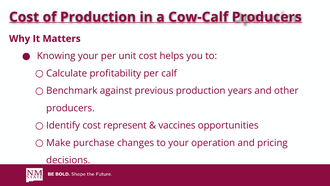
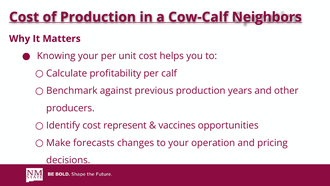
Cow-Calf Producers: Producers -> Neighbors (267, 17)
purchase: purchase -> forecasts (94, 143)
